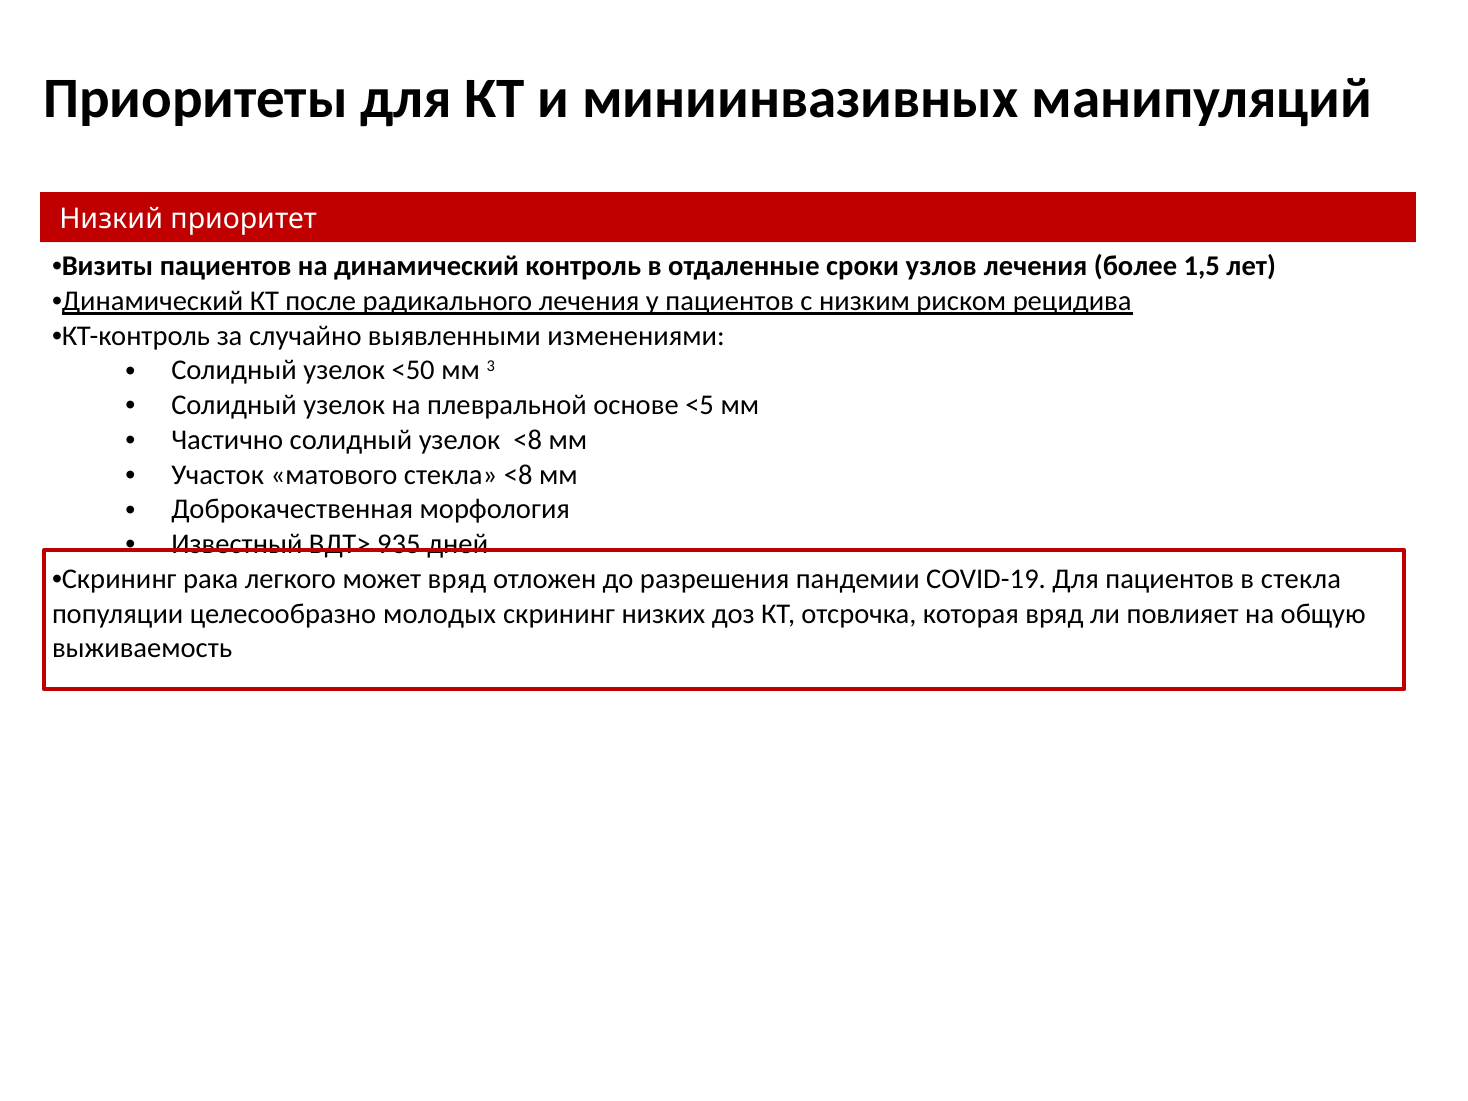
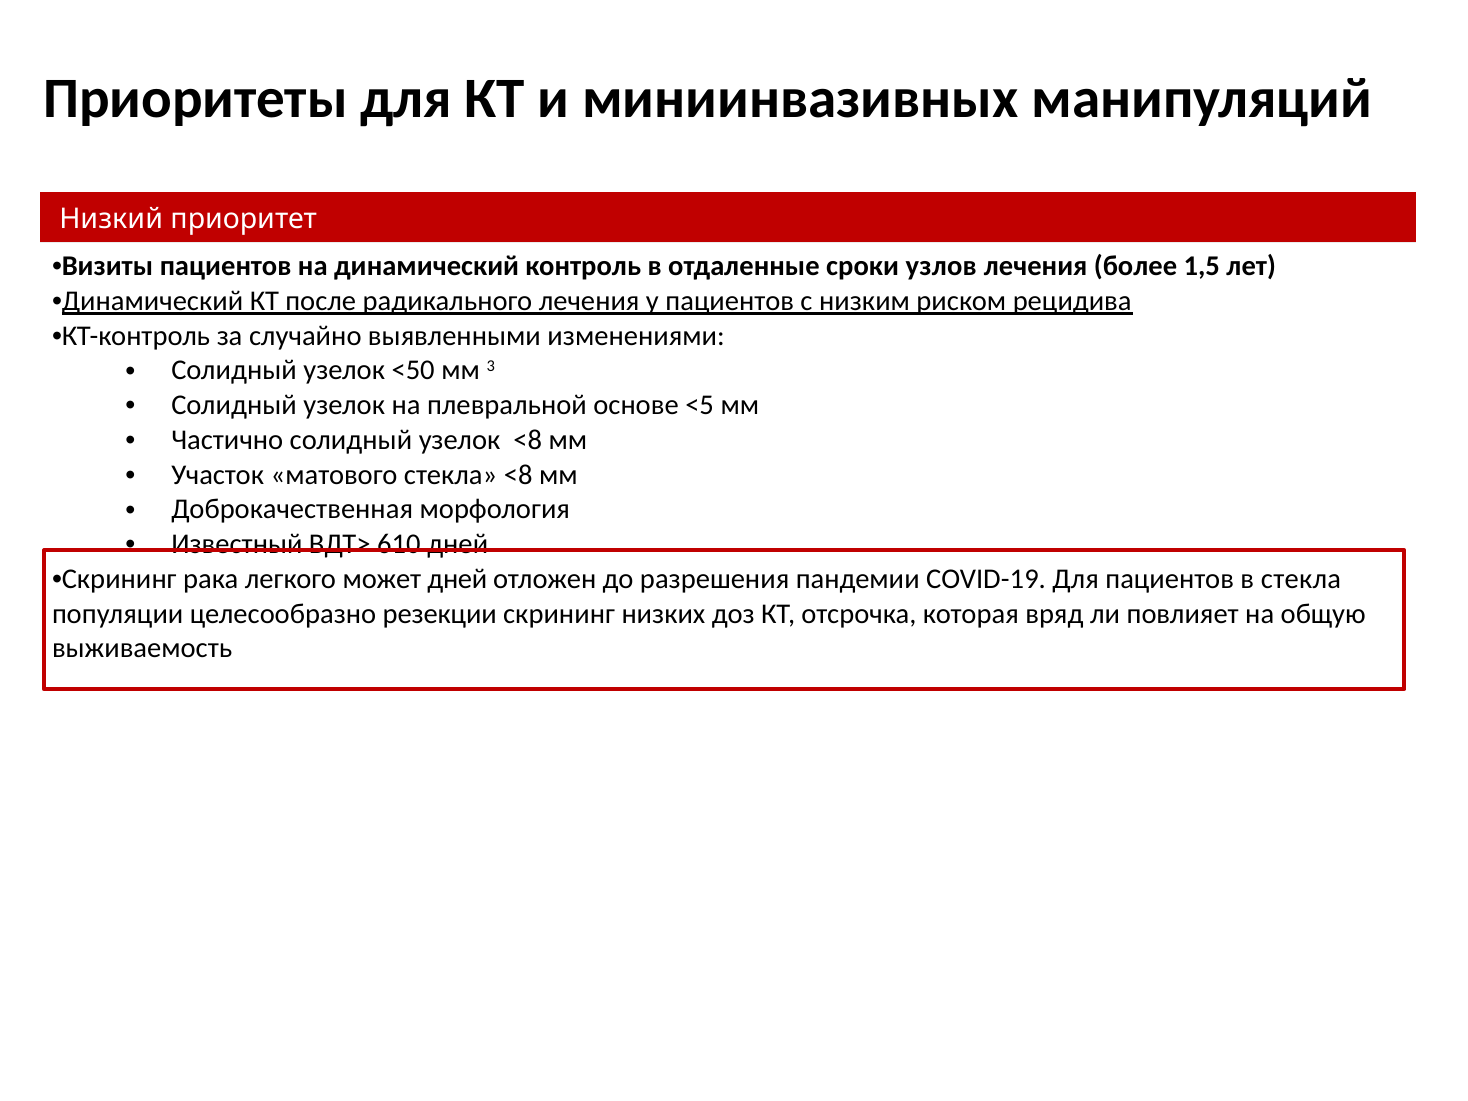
935: 935 -> 610 (399, 544)
может вряд: вряд -> дней (457, 579)
молодых: молодых -> резекции (440, 614)
